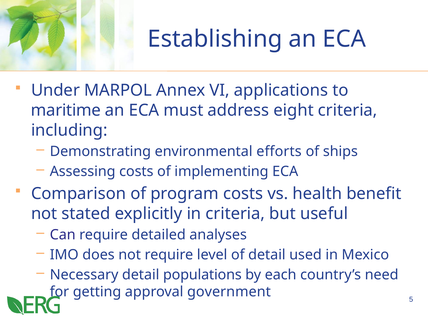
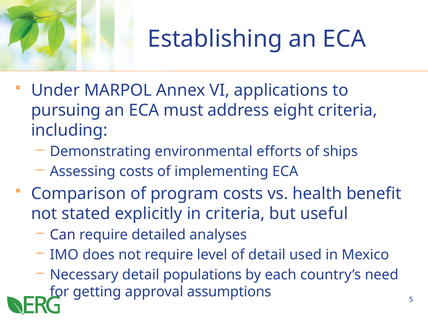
maritime: maritime -> pursuing (66, 110)
government: government -> assumptions (229, 292)
